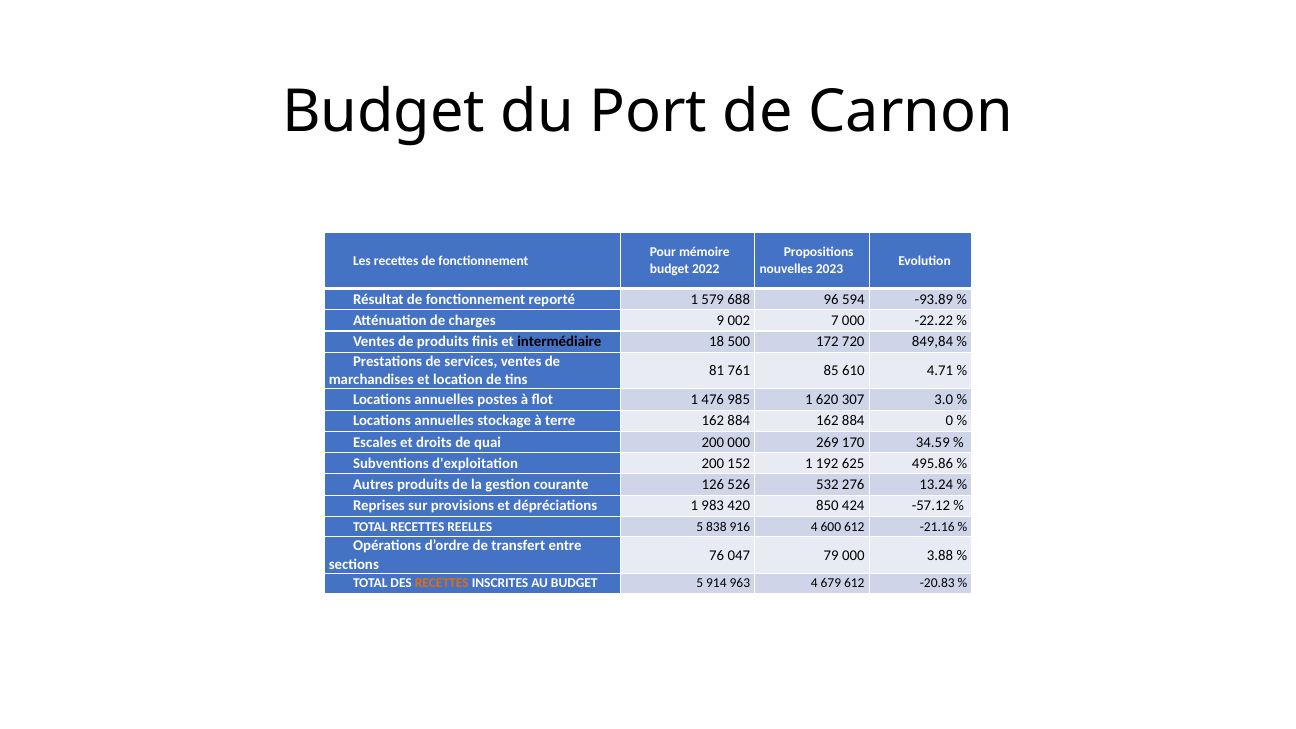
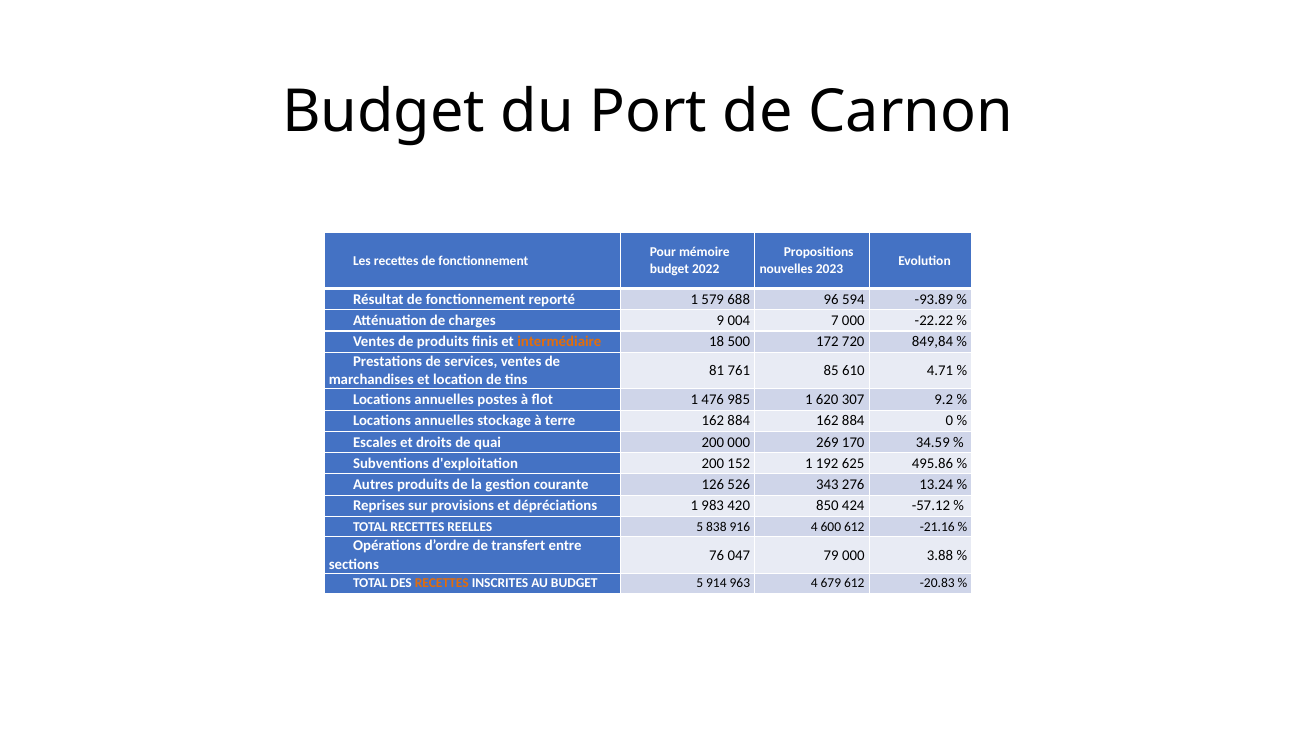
002: 002 -> 004 (739, 321)
intermédiaire colour: black -> orange (559, 342)
3.0: 3.0 -> 9.2 (944, 400)
532: 532 -> 343 (827, 485)
